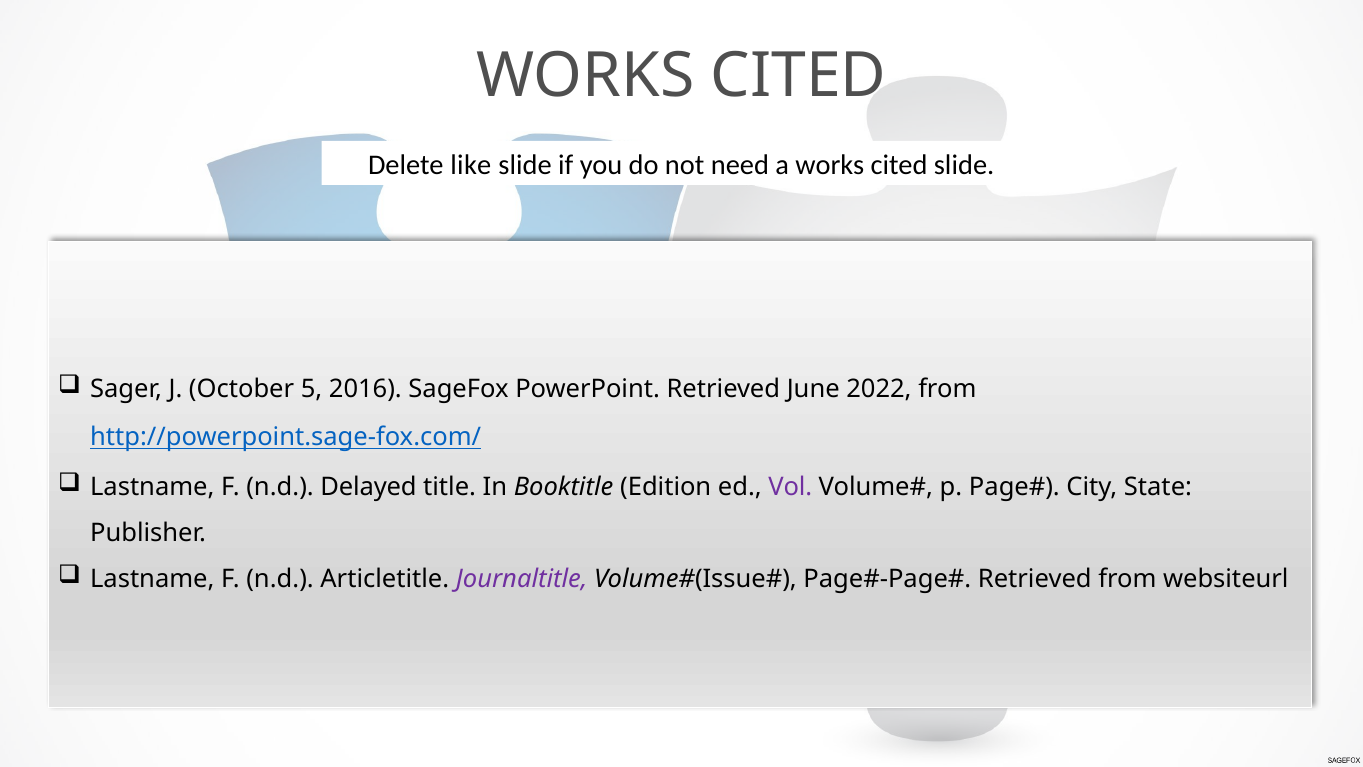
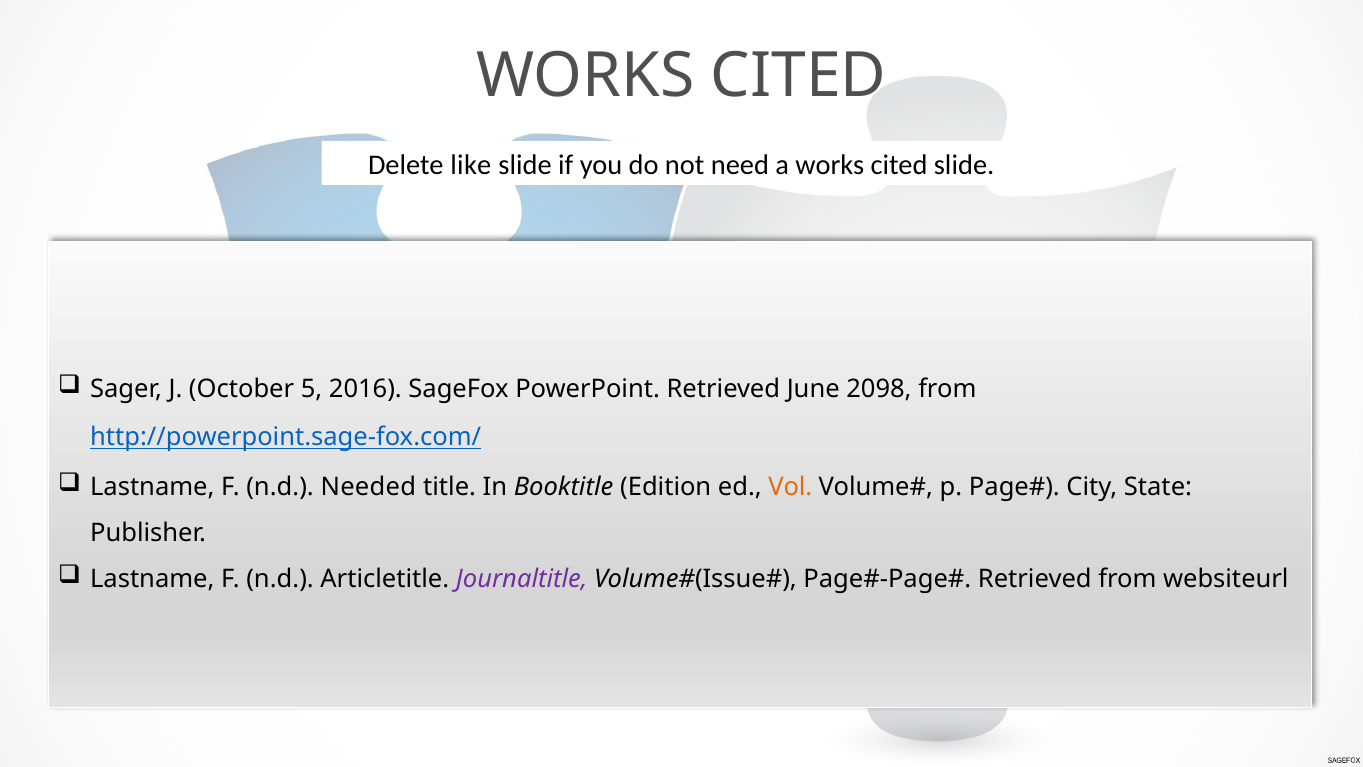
2022: 2022 -> 2098 (879, 389)
Delayed: Delayed -> Needed (368, 487)
Vol colour: purple -> orange (790, 487)
